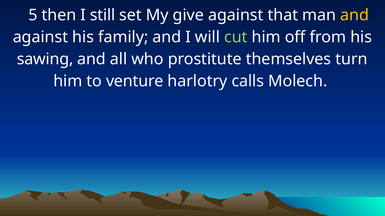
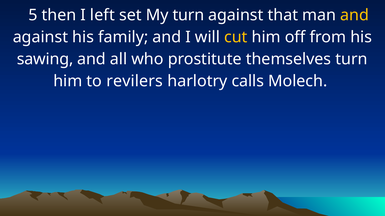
still: still -> left (102, 15)
My give: give -> turn (188, 15)
cut colour: light green -> yellow (236, 37)
venture: venture -> revilers (135, 81)
